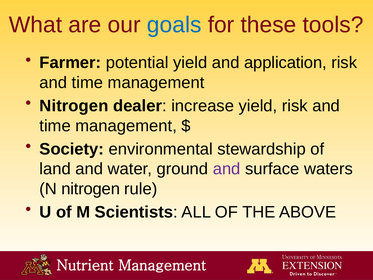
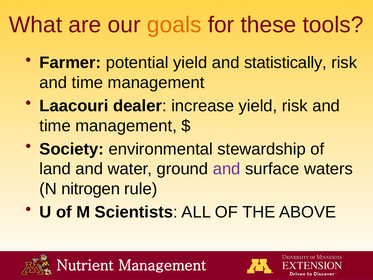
goals colour: blue -> orange (174, 25)
application: application -> statistically (285, 63)
Nitrogen: Nitrogen -> Laacouri (74, 106)
